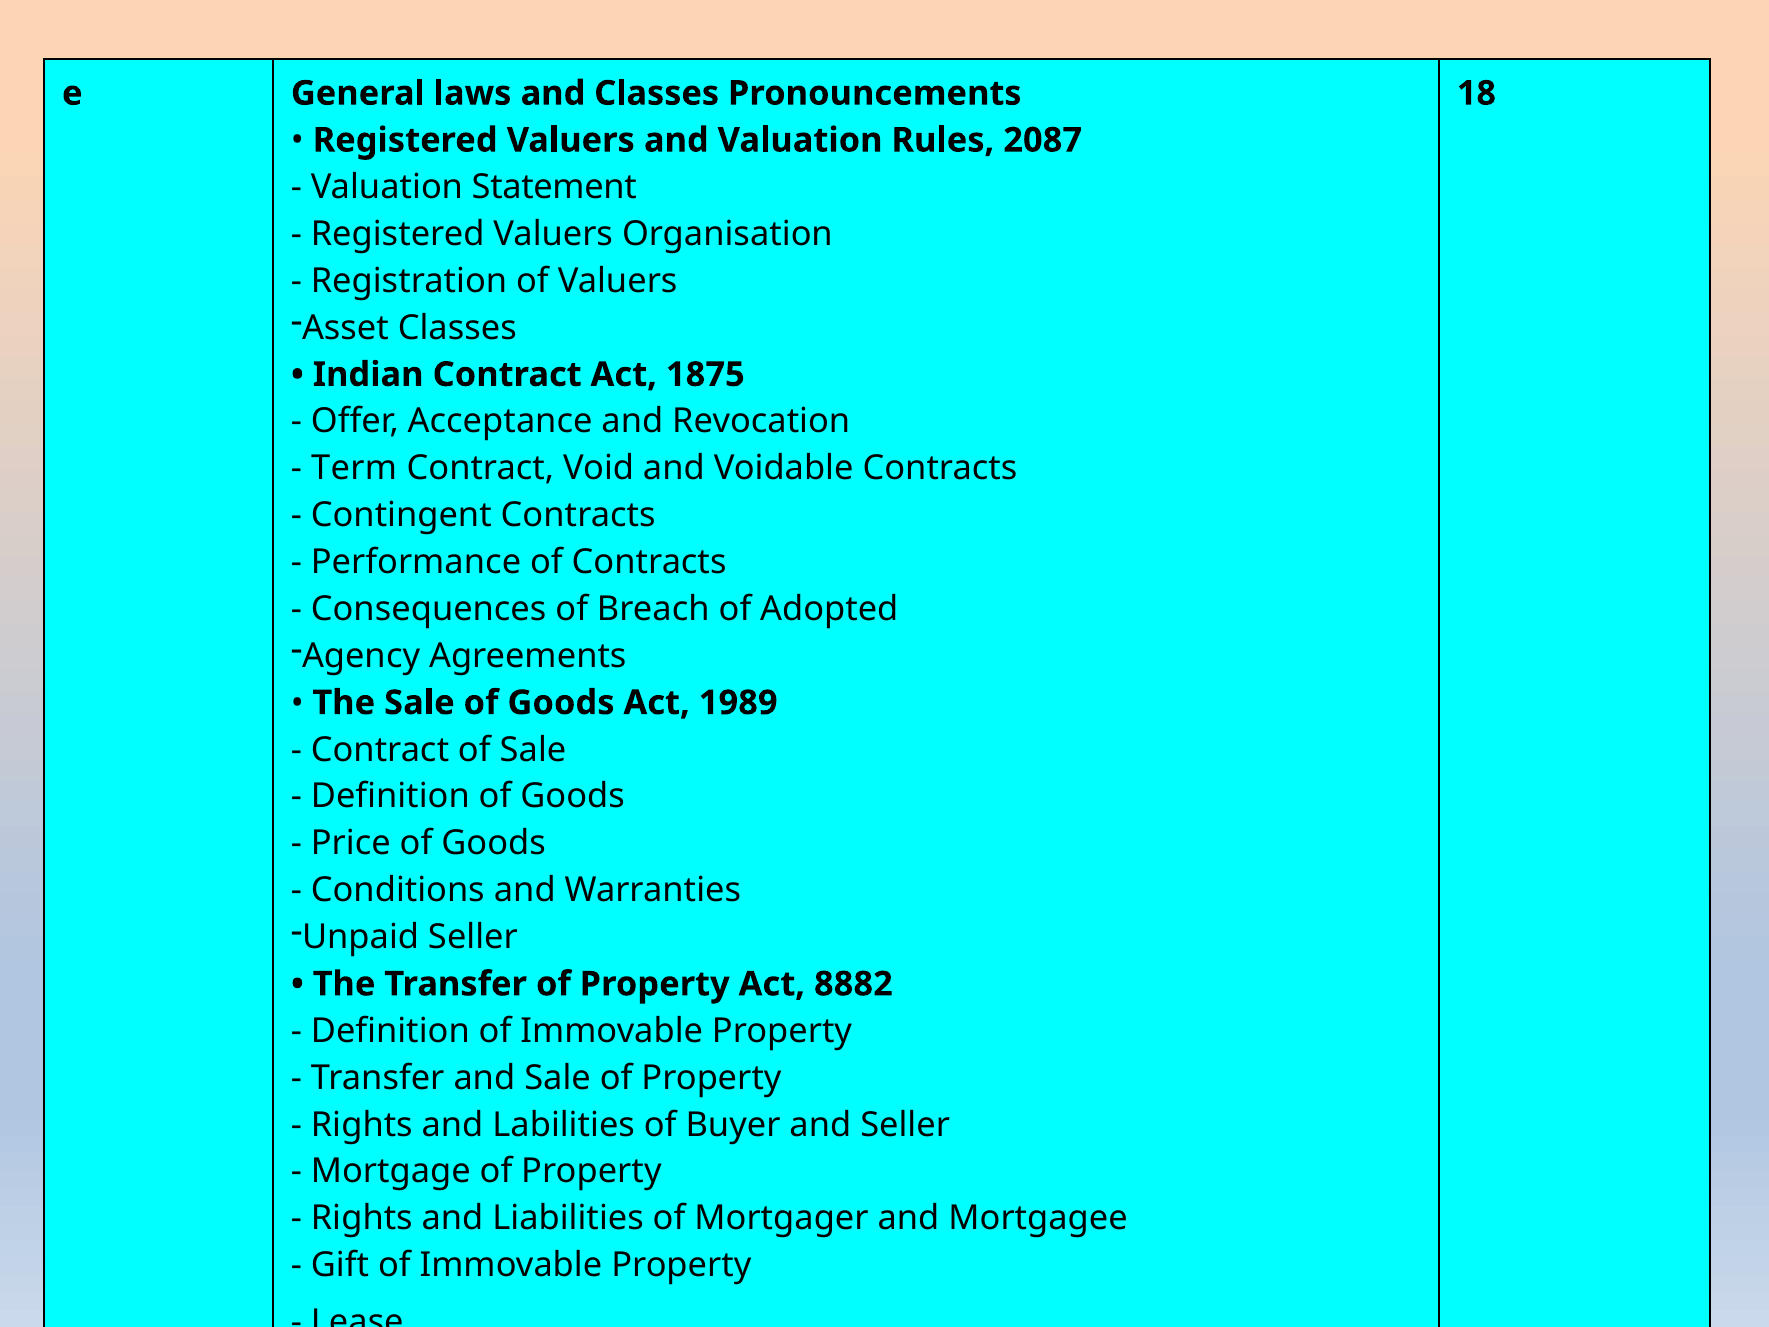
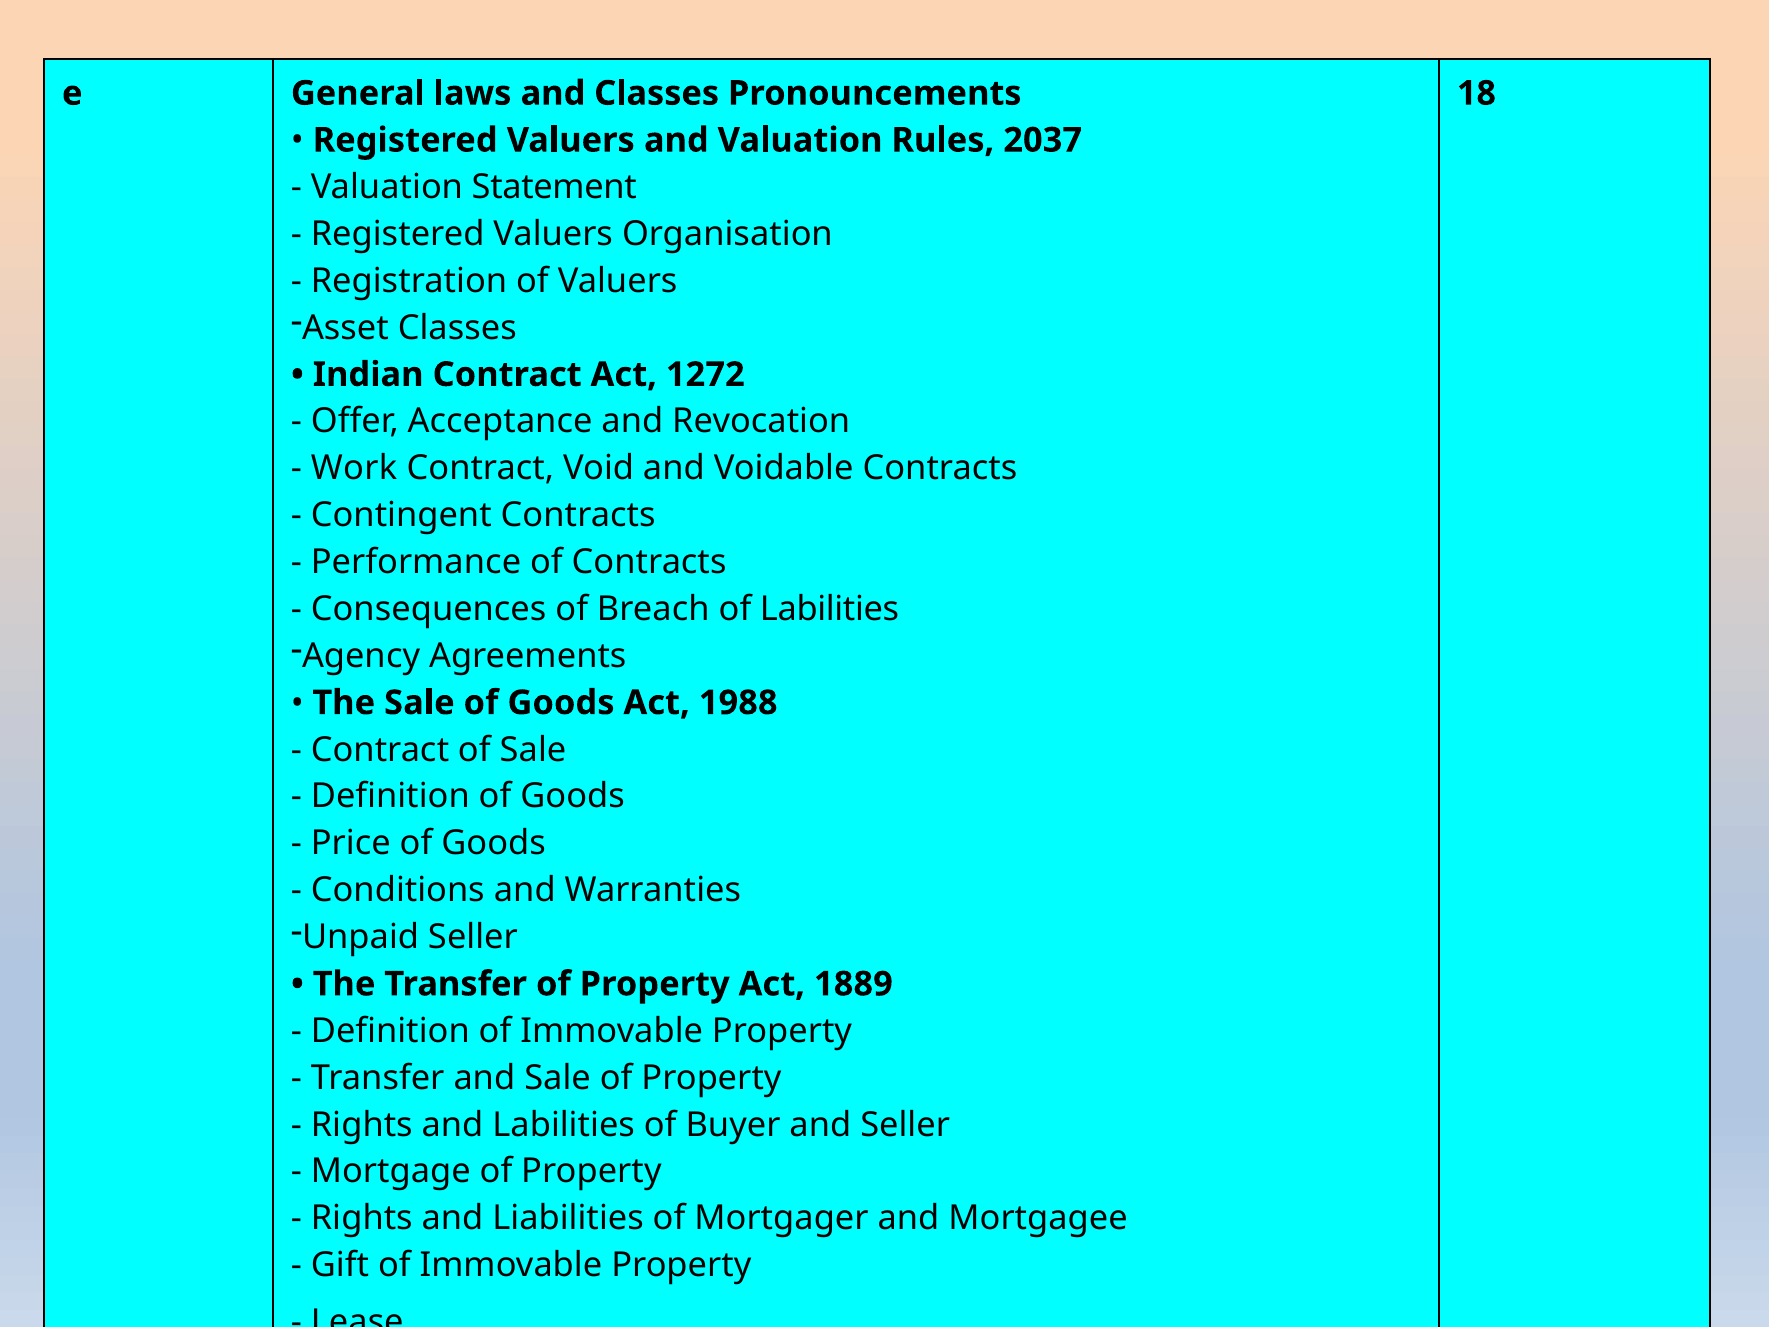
2087: 2087 -> 2037 (1043, 140)
1875: 1875 -> 1272 (705, 375)
Term: Term -> Work (354, 468)
of Adopted: Adopted -> Labilities (829, 609)
1989: 1989 -> 1988 (738, 703)
8882: 8882 -> 1889 (853, 984)
